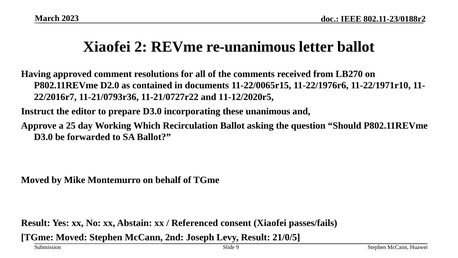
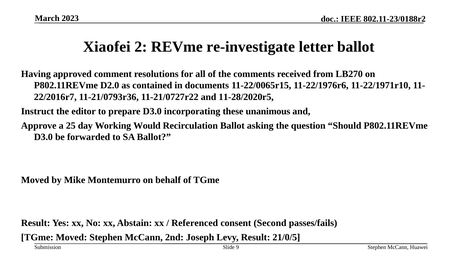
re-unanimous: re-unanimous -> re-investigate (251, 47)
11-12/2020r5: 11-12/2020r5 -> 11-28/2020r5 (246, 97)
Which: Which -> Would (147, 125)
consent Xiaofei: Xiaofei -> Second (270, 223)
